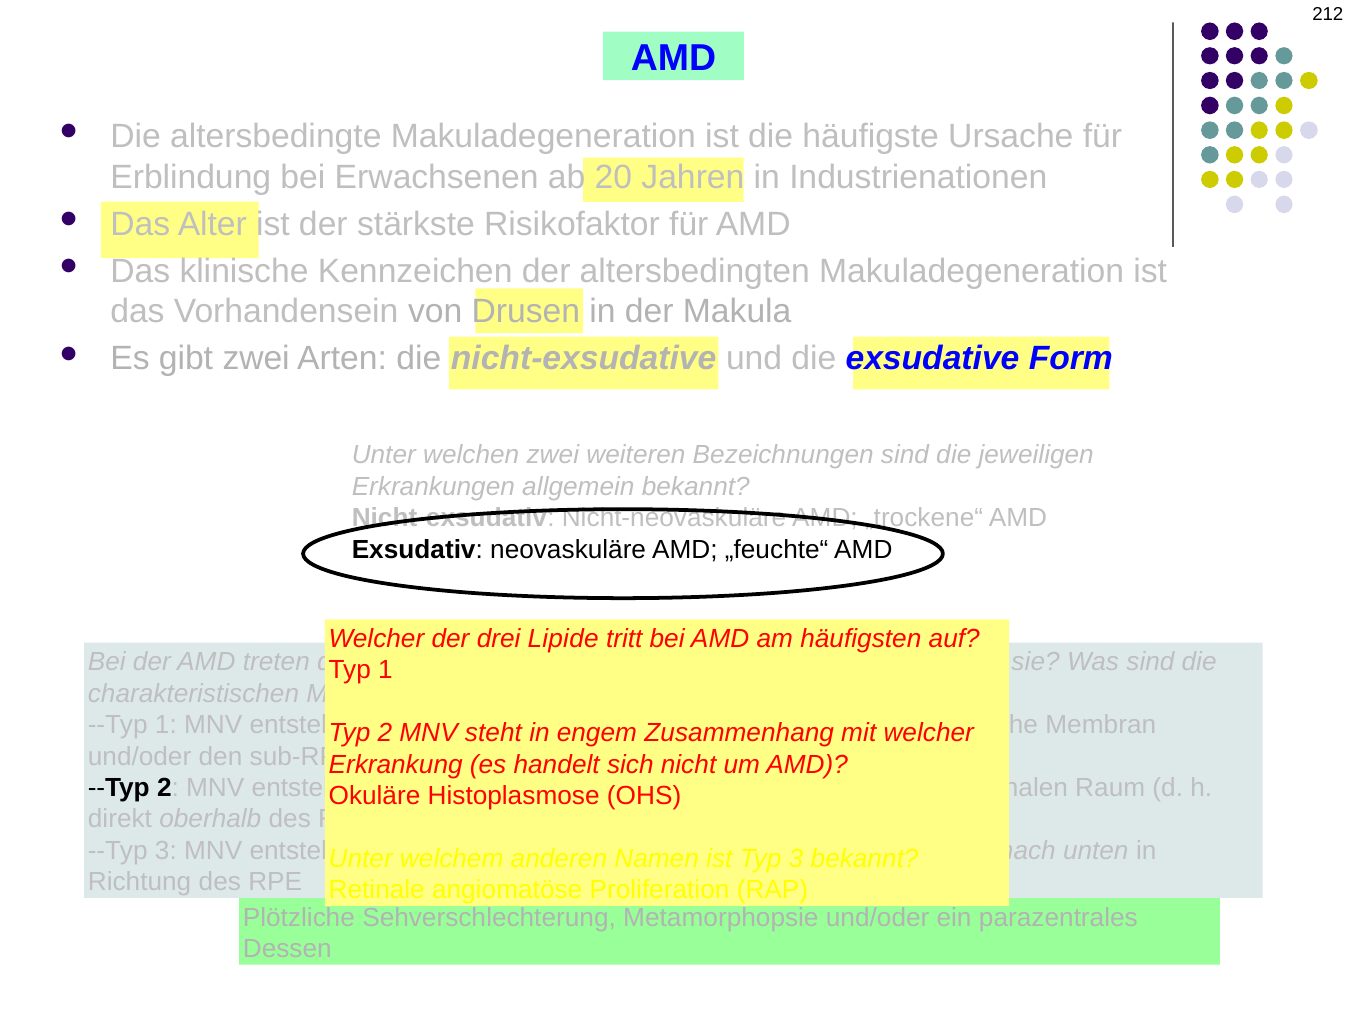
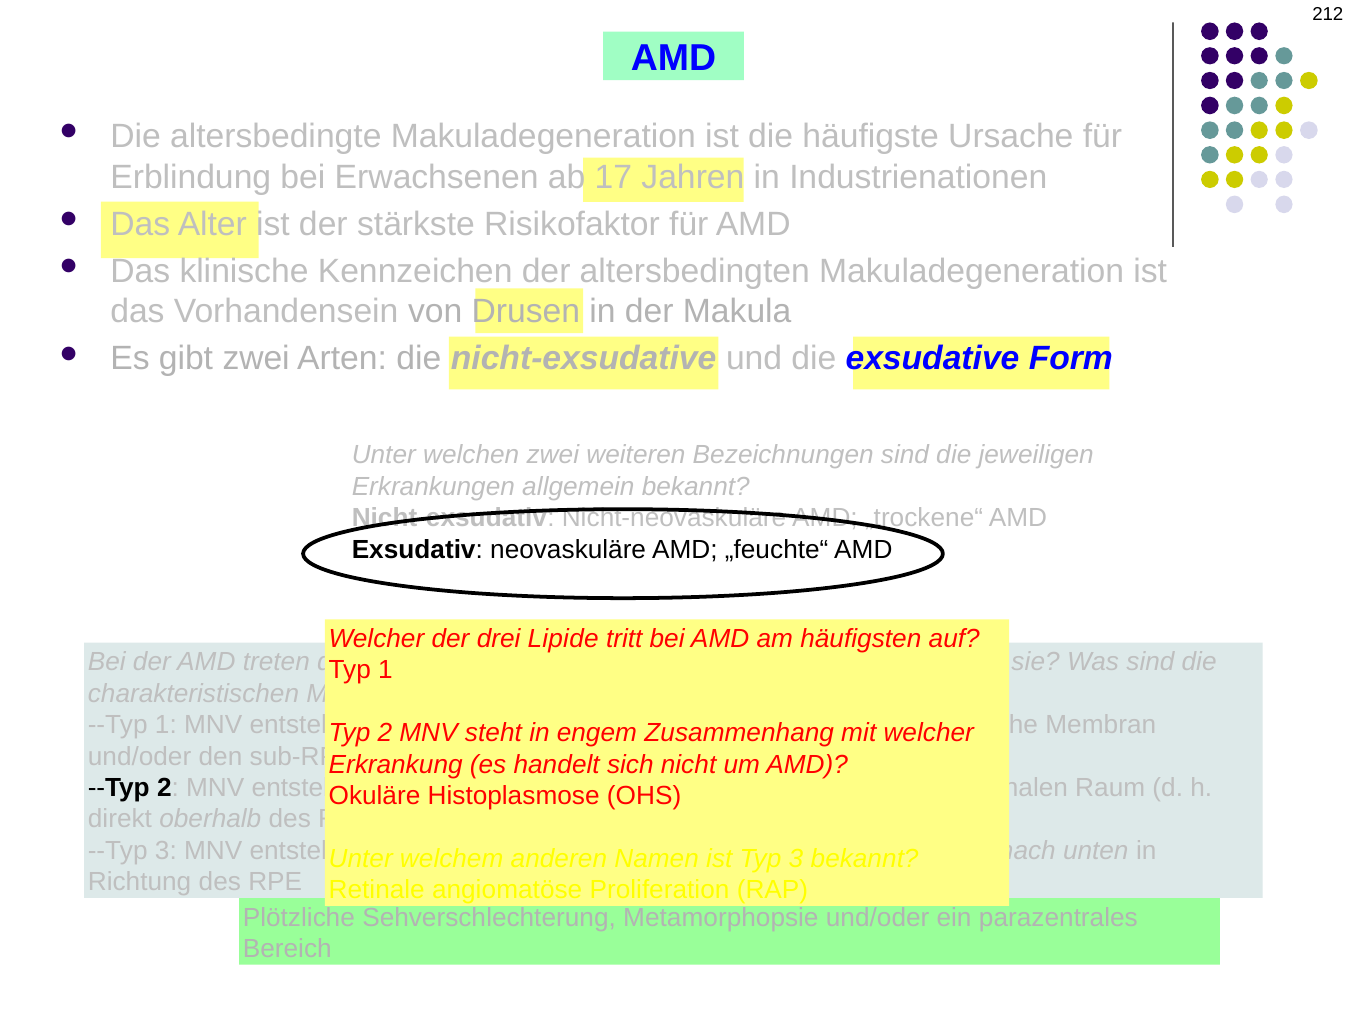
20: 20 -> 17 (613, 177)
Dessen: Dessen -> Bereich (287, 949)
